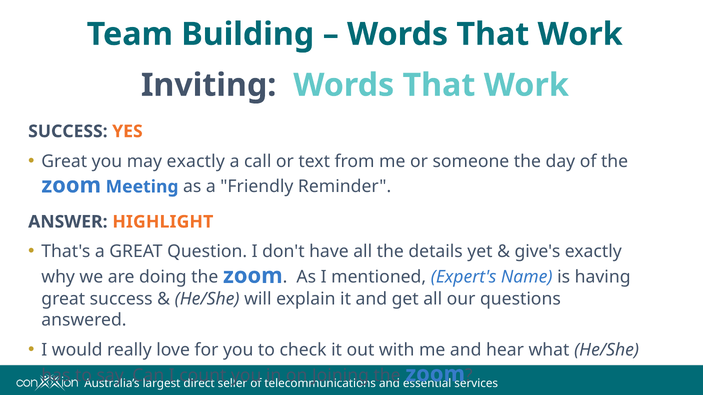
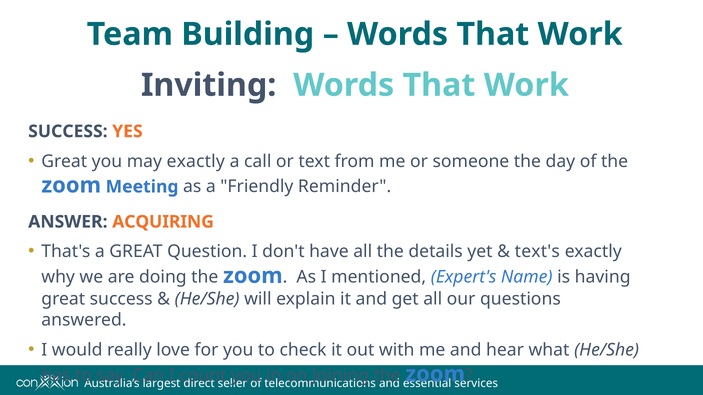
HIGHLIGHT: HIGHLIGHT -> ACQUIRING (163, 222)
give's: give's -> text's (537, 252)
